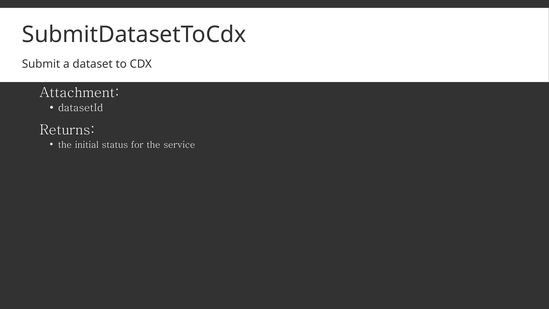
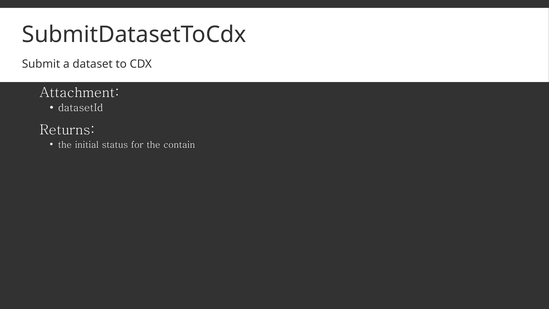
service: service -> contain (179, 145)
